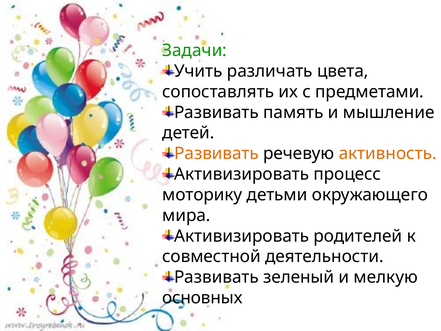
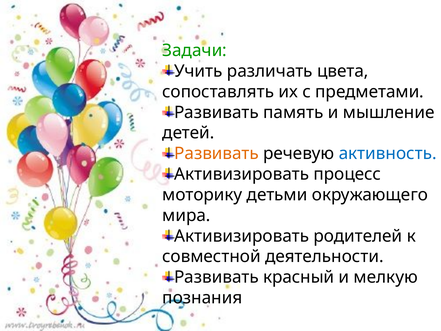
активность colour: orange -> blue (388, 153)
зеленый: зеленый -> красный (299, 277)
основных: основных -> познания (202, 298)
